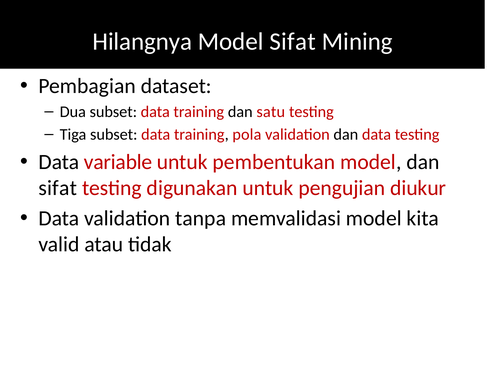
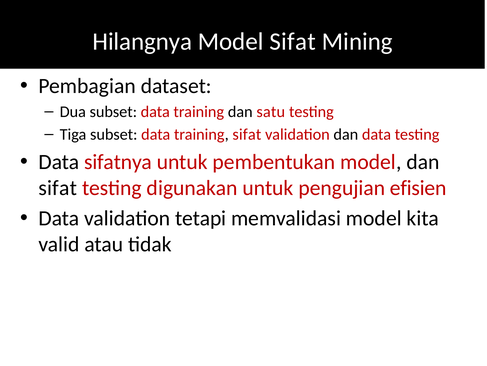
training pola: pola -> sifat (247, 134)
variable: variable -> sifatnya (118, 162)
diukur: diukur -> efisien (418, 188)
tanpa: tanpa -> tetapi (201, 218)
